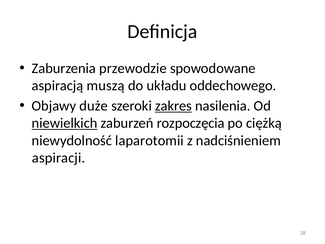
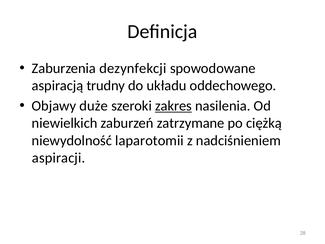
przewodzie: przewodzie -> dezynfekcji (133, 68)
muszą: muszą -> trudny (106, 86)
niewielkich underline: present -> none (65, 123)
rozpoczęcia: rozpoczęcia -> zatrzymane (191, 123)
